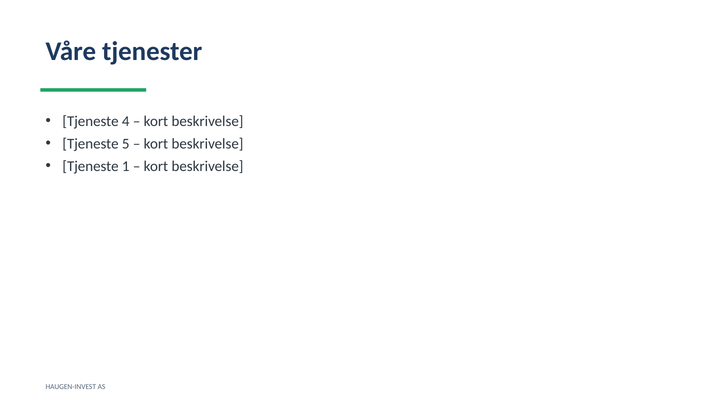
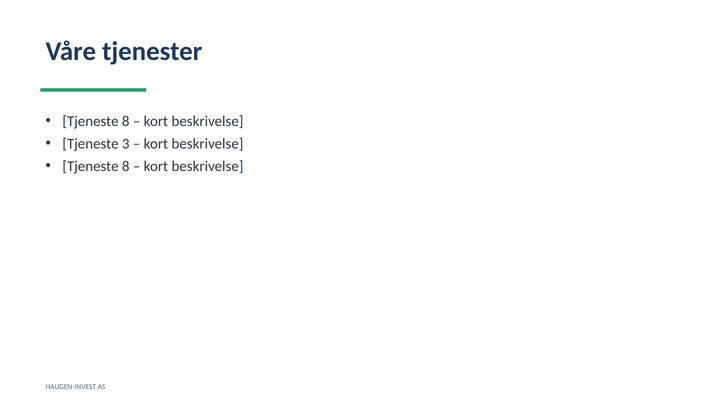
4: 4 -> 8 (126, 121)
5: 5 -> 3 (126, 144)
1: 1 -> 8 (126, 166)
